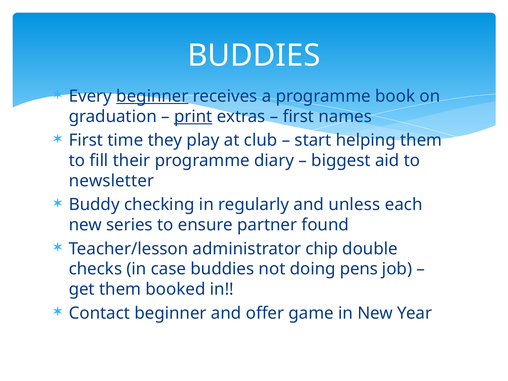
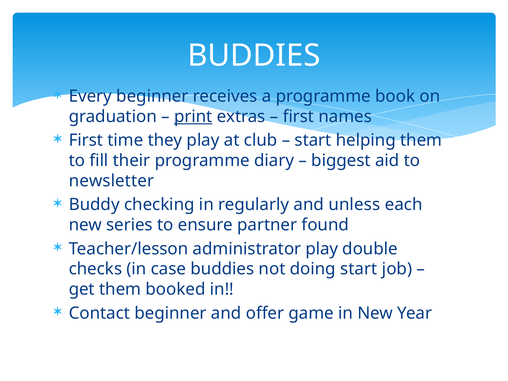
beginner underline: present -> none (152, 96)
administrator chip: chip -> play (322, 249)
doing pens: pens -> start (359, 269)
